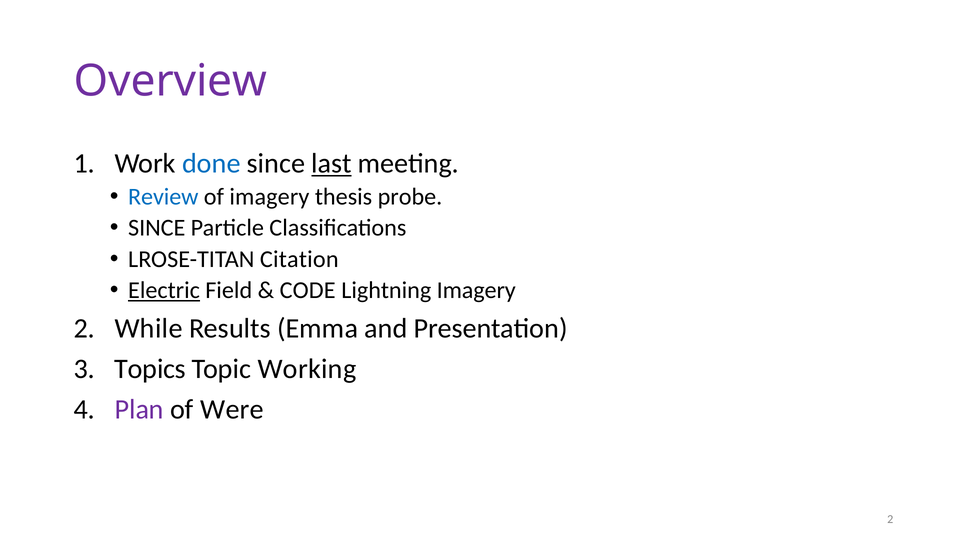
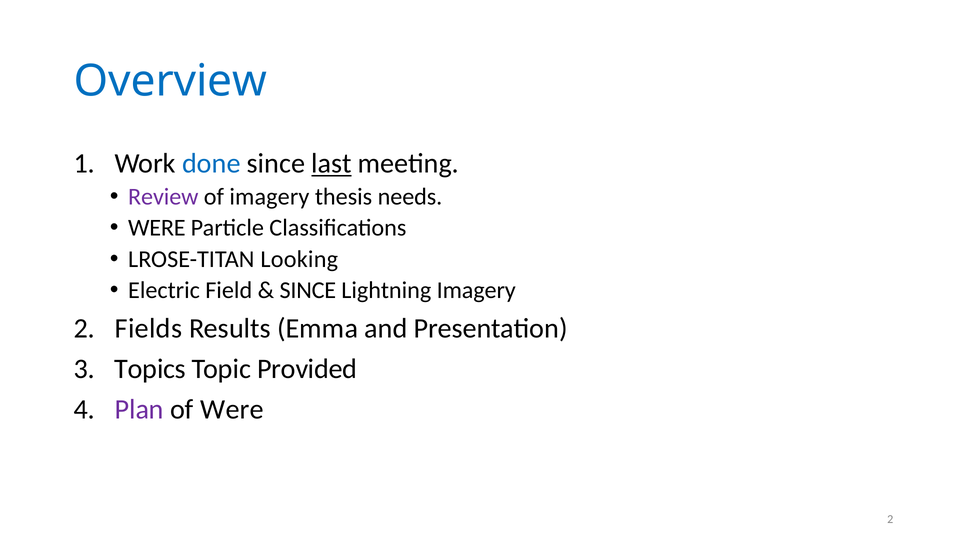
Overview colour: purple -> blue (170, 81)
Review colour: blue -> purple (163, 197)
probe: probe -> needs (410, 197)
SINCE: SINCE -> WERE (157, 228)
Citation: Citation -> Looking (299, 259)
Electric underline: present -> none (164, 290)
CODE: CODE -> SINCE (308, 290)
While: While -> Fields (149, 329)
Working: Working -> Provided (307, 369)
